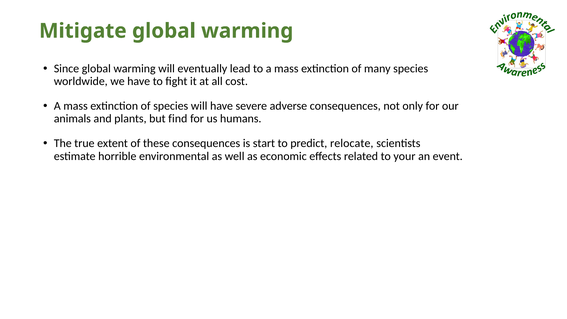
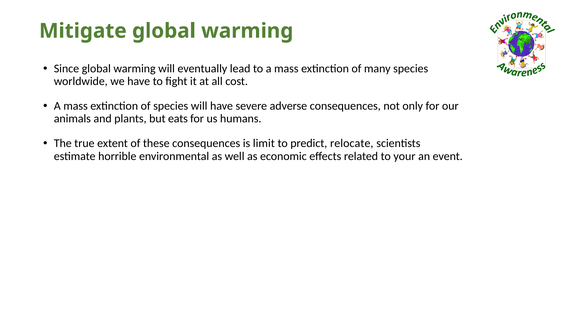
find: find -> eats (178, 119)
start: start -> limit (264, 143)
